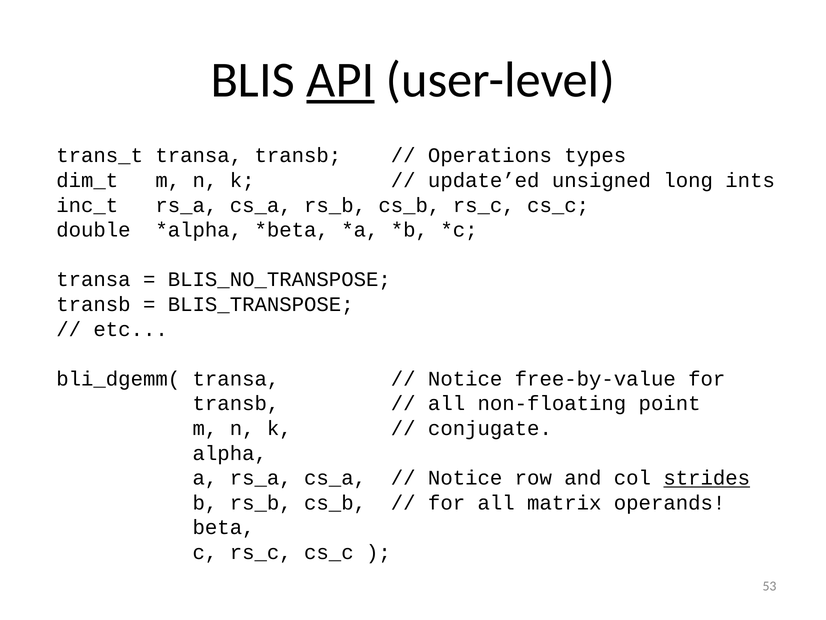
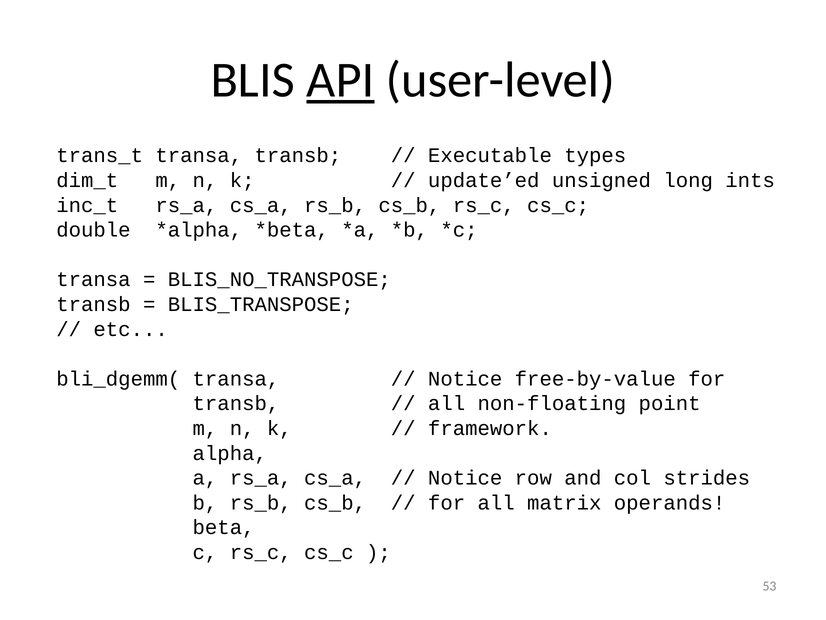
Operations: Operations -> Executable (490, 156)
conjugate: conjugate -> framework (490, 428)
strides underline: present -> none (707, 478)
